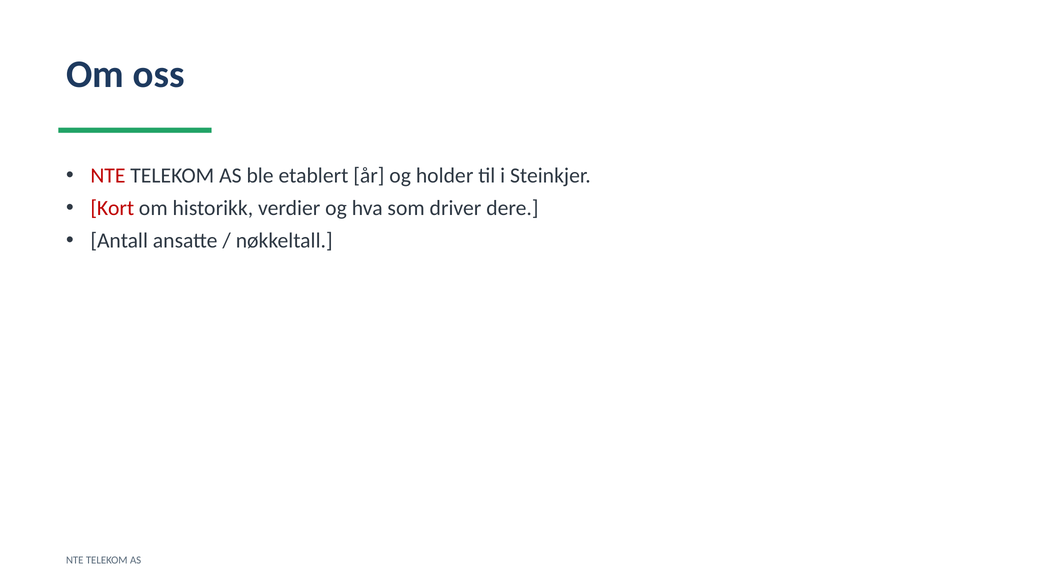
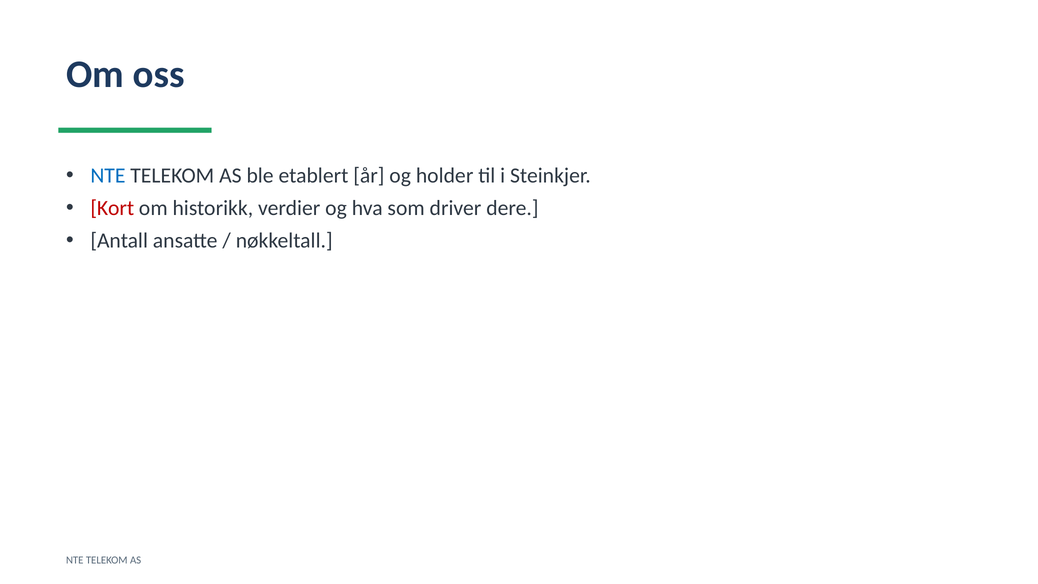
NTE colour: red -> blue (108, 176)
